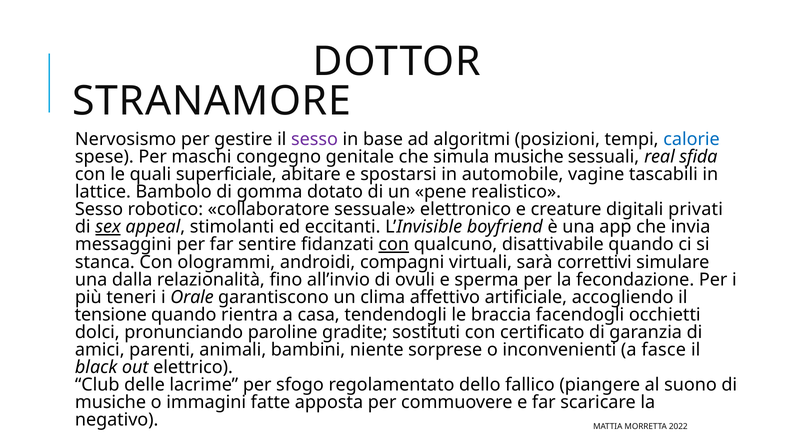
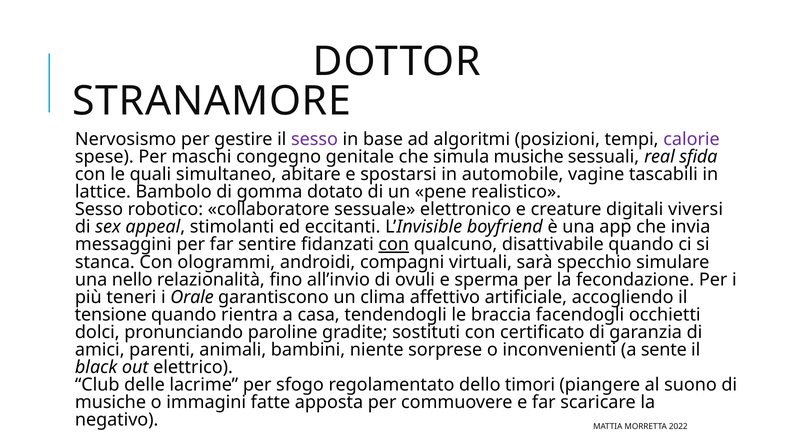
calorie colour: blue -> purple (692, 139)
superficiale: superficiale -> simultaneo (226, 174)
privati: privati -> viversi (696, 209)
sex underline: present -> none (108, 227)
correttivi: correttivi -> specchio (594, 262)
dalla: dalla -> nello (132, 279)
fasce: fasce -> sente (664, 349)
fallico: fallico -> timori (530, 385)
